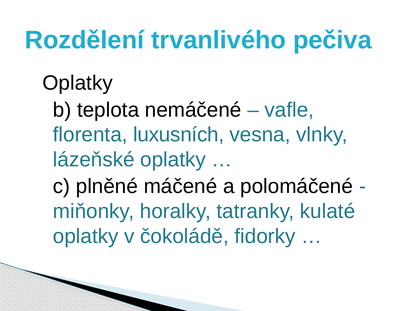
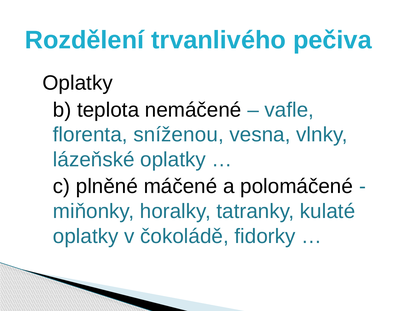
luxusních: luxusních -> sníženou (179, 135)
